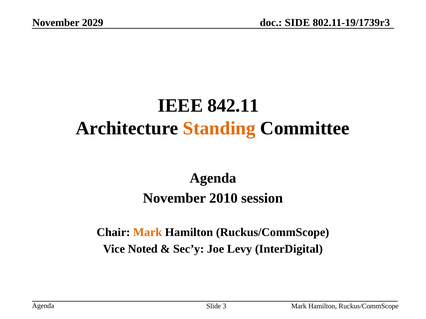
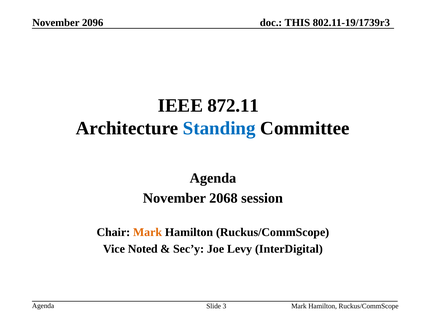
2029: 2029 -> 2096 (93, 23)
SIDE: SIDE -> THIS (297, 23)
842.11: 842.11 -> 872.11 (233, 106)
Standing colour: orange -> blue (219, 129)
2010: 2010 -> 2068 (223, 198)
